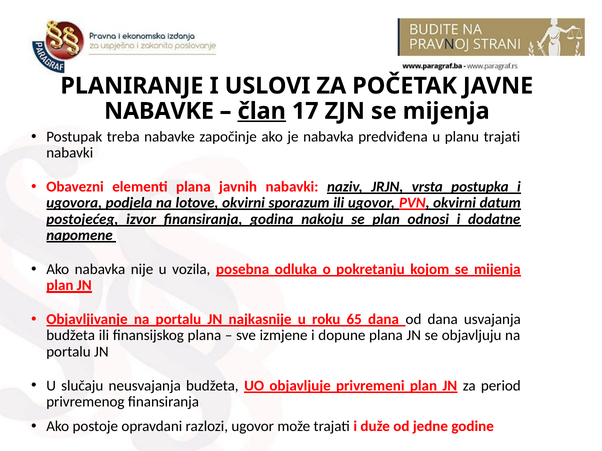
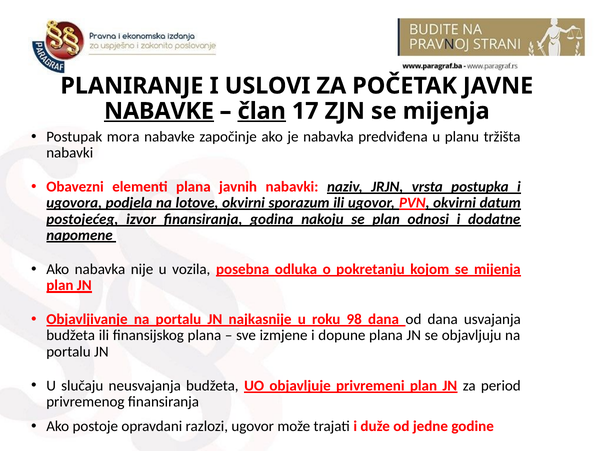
NABAVKE underline: none -> present (159, 111)
treba: treba -> mora (123, 137)
planu trajati: trajati -> tržišta (502, 137)
65: 65 -> 98 (354, 320)
